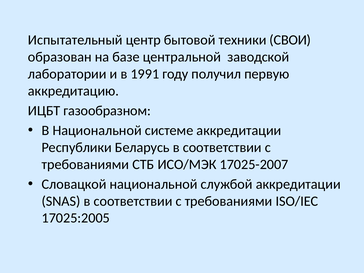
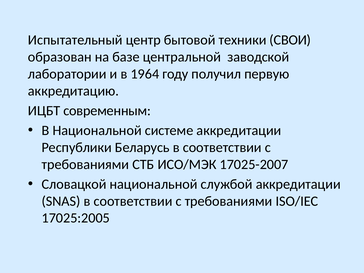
1991: 1991 -> 1964 (145, 74)
газообразном: газообразном -> современным (107, 111)
